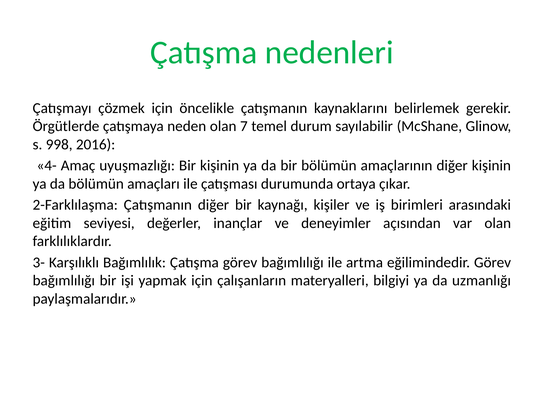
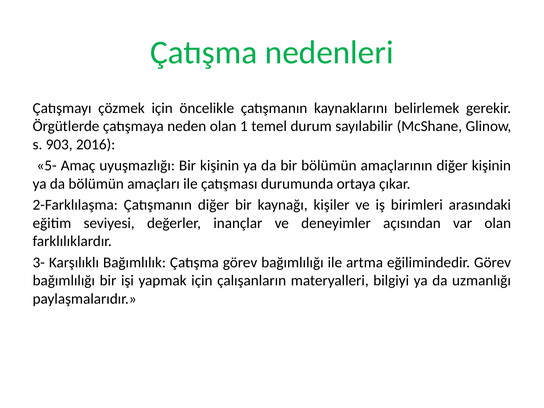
7: 7 -> 1 (244, 126)
998: 998 -> 903 (59, 144)
4-: 4- -> 5- (47, 166)
